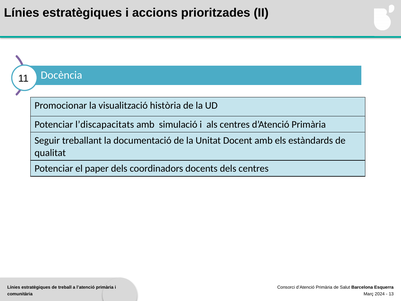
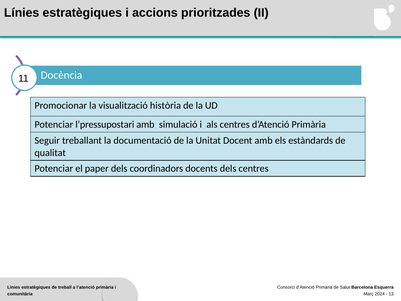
l’discapacitats: l’discapacitats -> l’pressupostari (105, 124)
